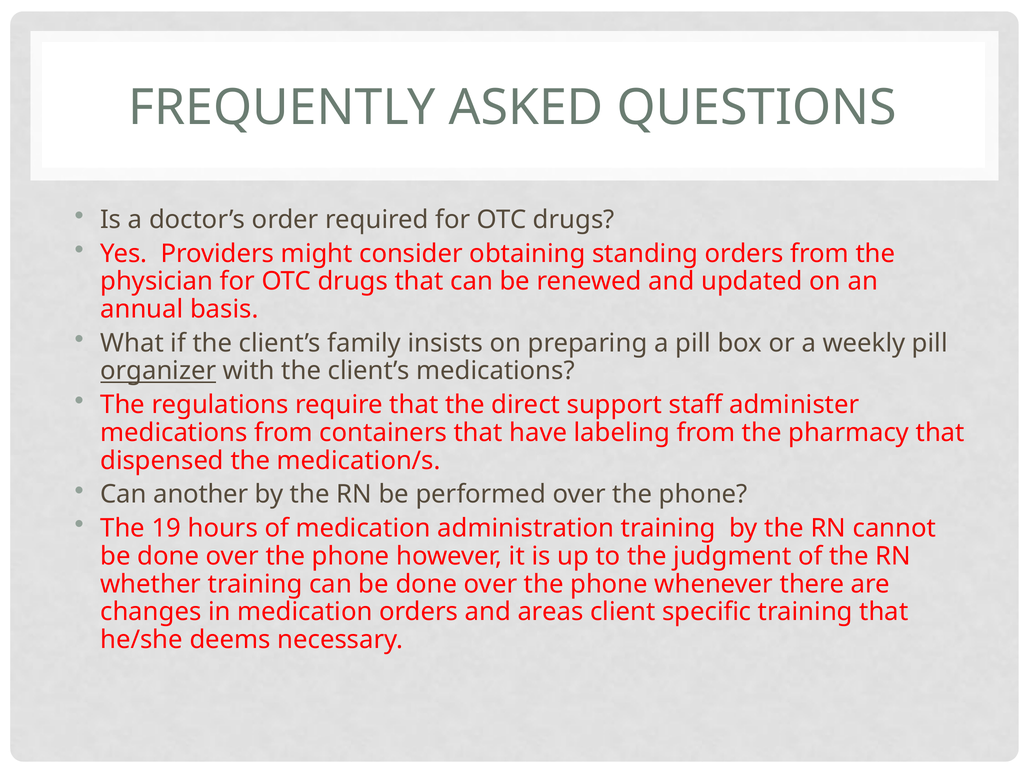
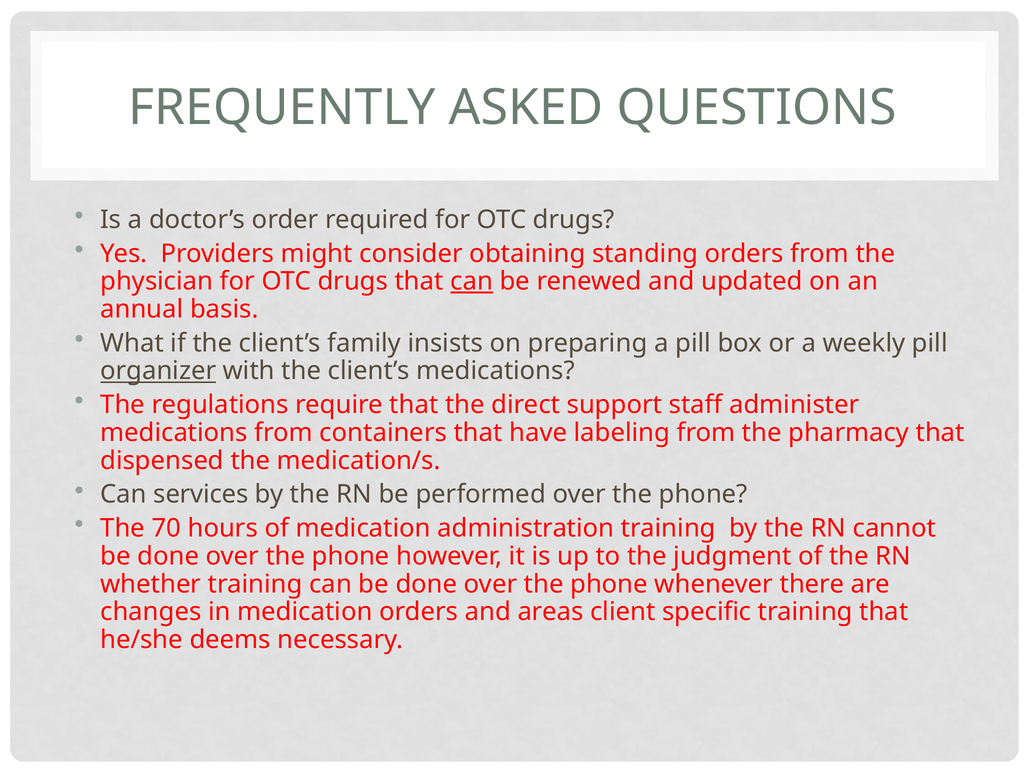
can underline: none -> present (472, 281)
another: another -> services (201, 494)
19: 19 -> 70 (166, 528)
